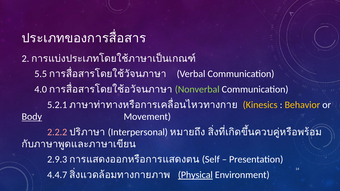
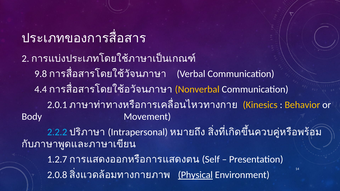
5.5: 5.5 -> 9.8 (41, 74)
4.0: 4.0 -> 4.4 (41, 89)
Nonverbal colour: light green -> yellow (197, 89)
5.2.1: 5.2.1 -> 2.0.1 (57, 105)
Body underline: present -> none (32, 117)
2.2.2 colour: pink -> light blue (57, 132)
Interpersonal: Interpersonal -> Intrapersonal (138, 132)
2.9.3: 2.9.3 -> 1.2.7 (57, 160)
4.4.7: 4.4.7 -> 2.0.8 (57, 175)
